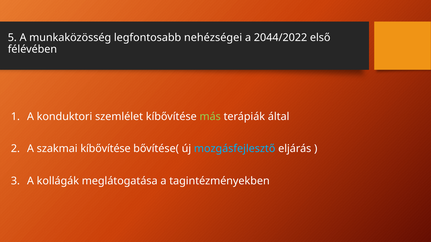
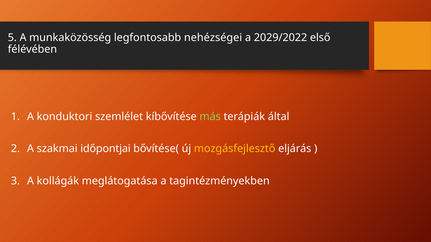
2044/2022: 2044/2022 -> 2029/2022 (281, 38)
szakmai kíbővítése: kíbővítése -> időpontjai (106, 149)
mozgásfejlesztő colour: light blue -> yellow (235, 149)
